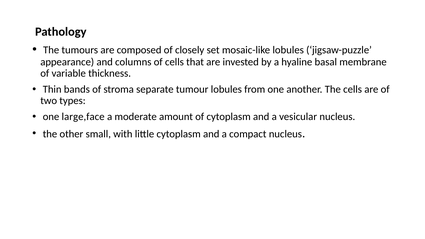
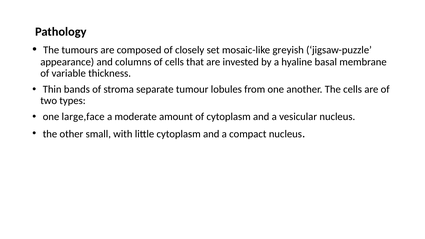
mosaic-like lobules: lobules -> greyish (288, 50)
